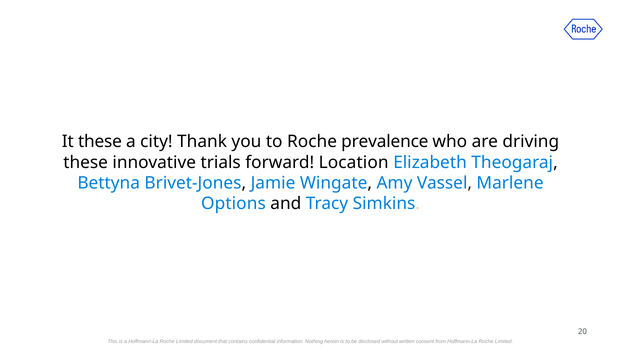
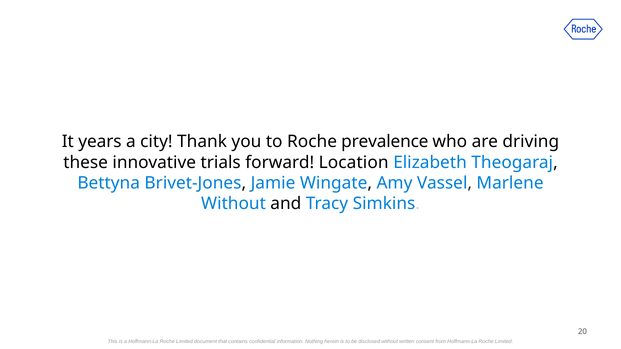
It these: these -> years (100, 142)
Options: Options -> Without (233, 204)
